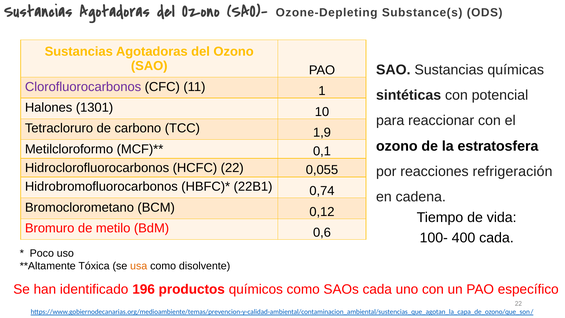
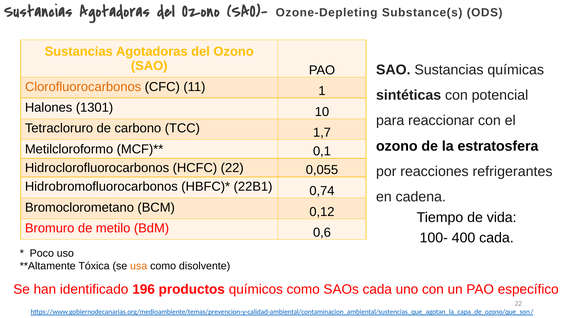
Clorofluorocarbonos colour: purple -> orange (83, 87)
1,9: 1,9 -> 1,7 (322, 132)
refrigeración: refrigeración -> refrigerantes (513, 171)
